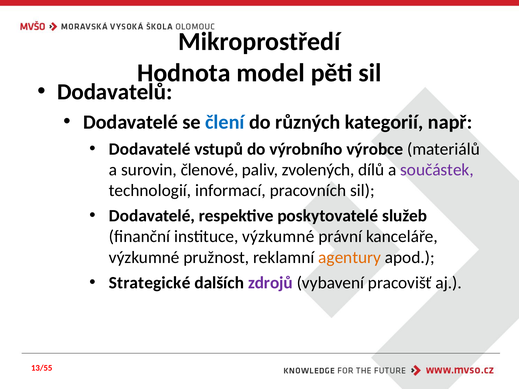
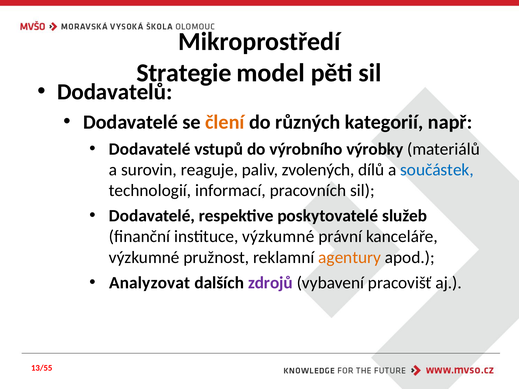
Hodnota: Hodnota -> Strategie (184, 73)
člení colour: blue -> orange (225, 122)
výrobce: výrobce -> výrobky (375, 149)
členové: členové -> reaguje (209, 170)
součástek colour: purple -> blue (437, 170)
Strategické: Strategické -> Analyzovat (150, 283)
